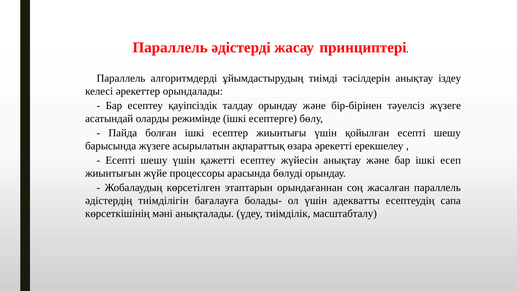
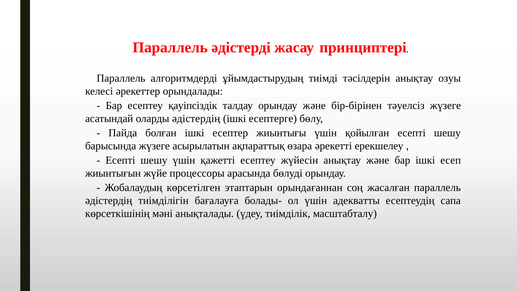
іздеу: іздеу -> озуы (450, 78)
оларды режимінде: режимінде -> əдістердің (196, 118)
